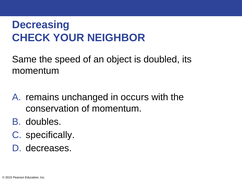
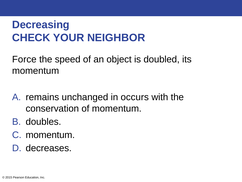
Same: Same -> Force (24, 59)
specifically: specifically -> momentum (50, 135)
